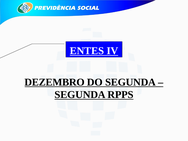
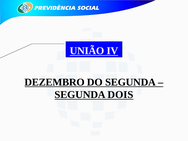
ENTES: ENTES -> UNIÃO (87, 51)
RPPS: RPPS -> DOIS (120, 95)
